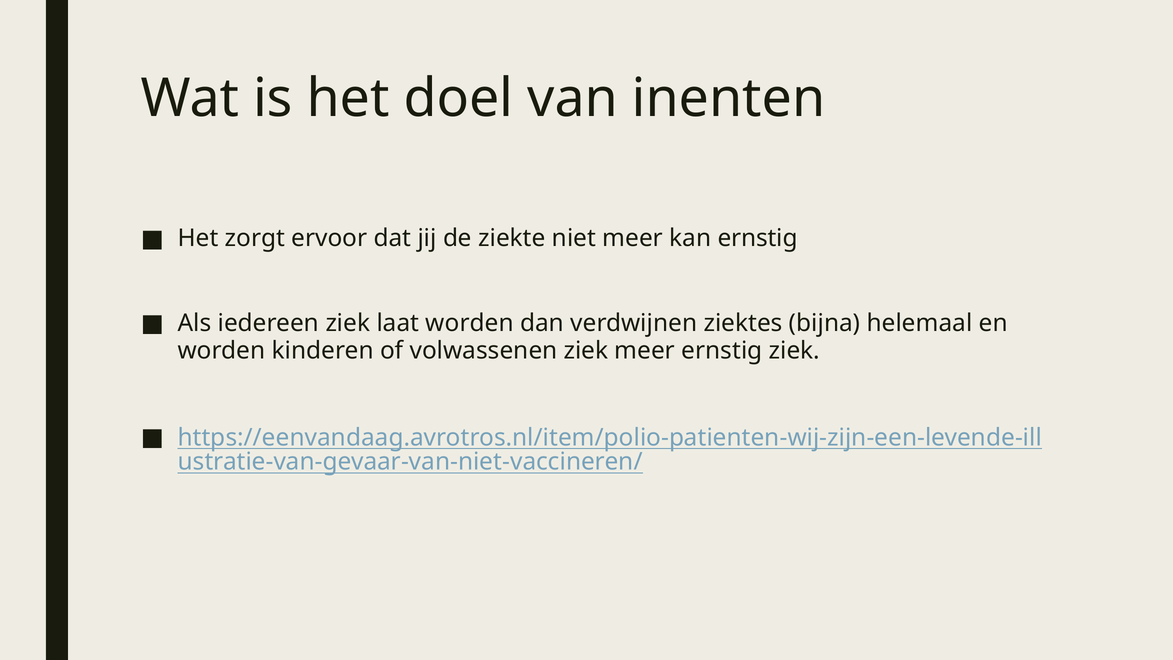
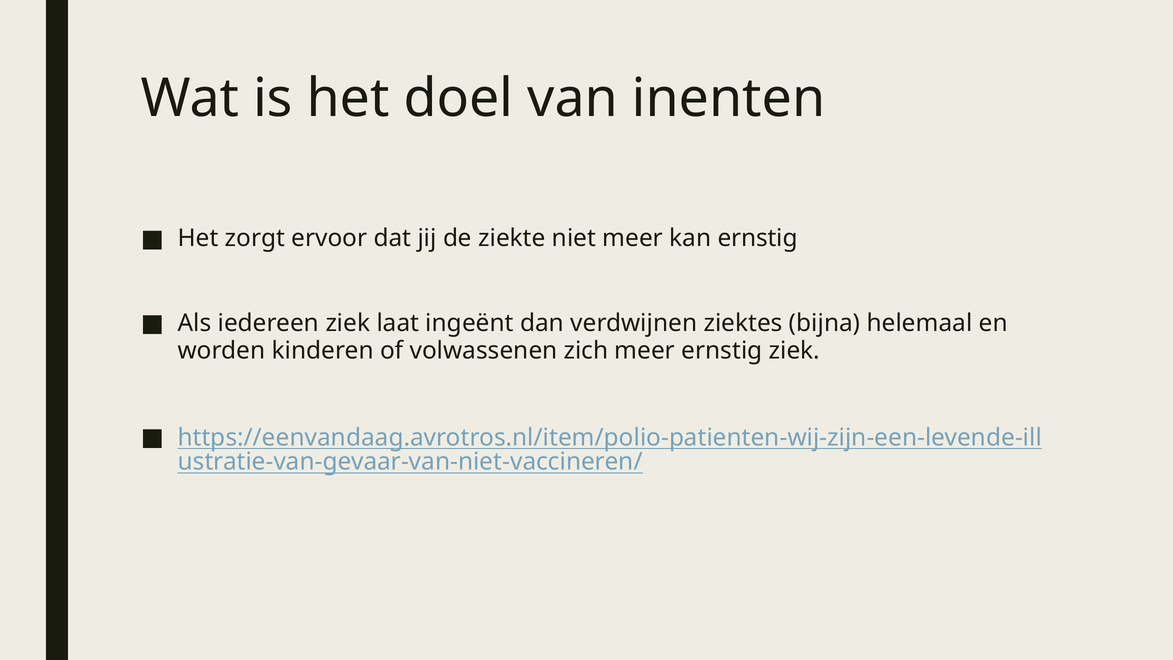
laat worden: worden -> ingeënt (470, 323)
volwassenen ziek: ziek -> zich (586, 350)
